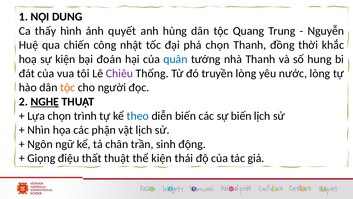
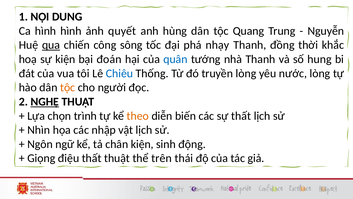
Ca thấy: thấy -> hình (46, 31)
qua underline: none -> present (51, 45)
nhật: nhật -> sông (131, 45)
phá chọn: chọn -> nhạy (217, 45)
Chiêu colour: purple -> blue (119, 73)
theo colour: blue -> orange (138, 116)
sự biến: biến -> thất (241, 116)
phận: phận -> nhập (104, 130)
chân trần: trần -> kiện (142, 144)
thể kiện: kiện -> trên (162, 158)
